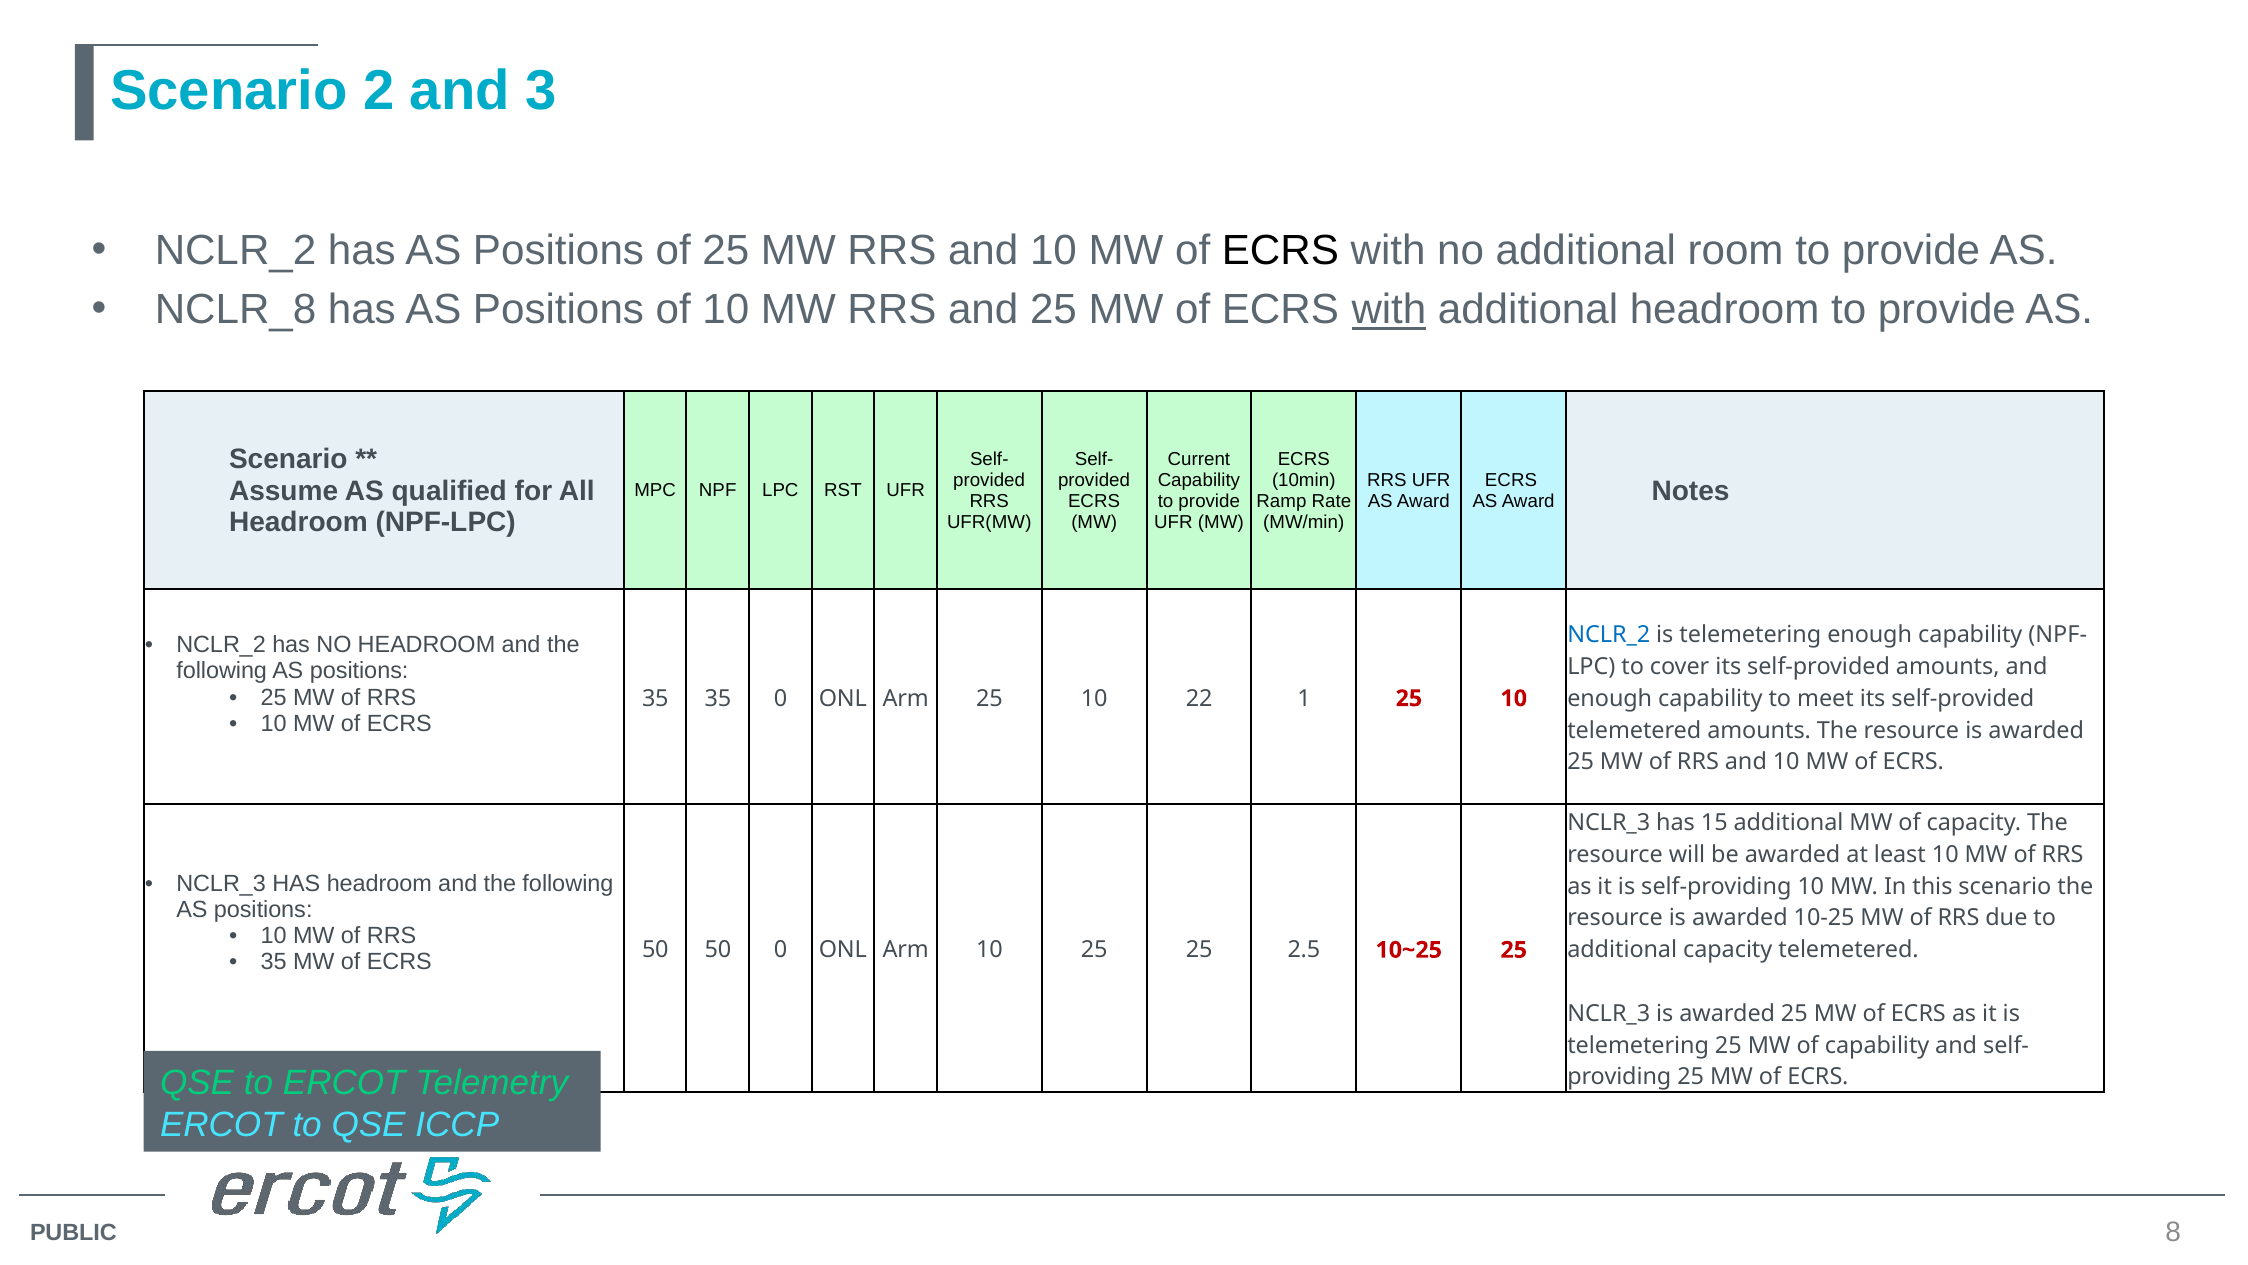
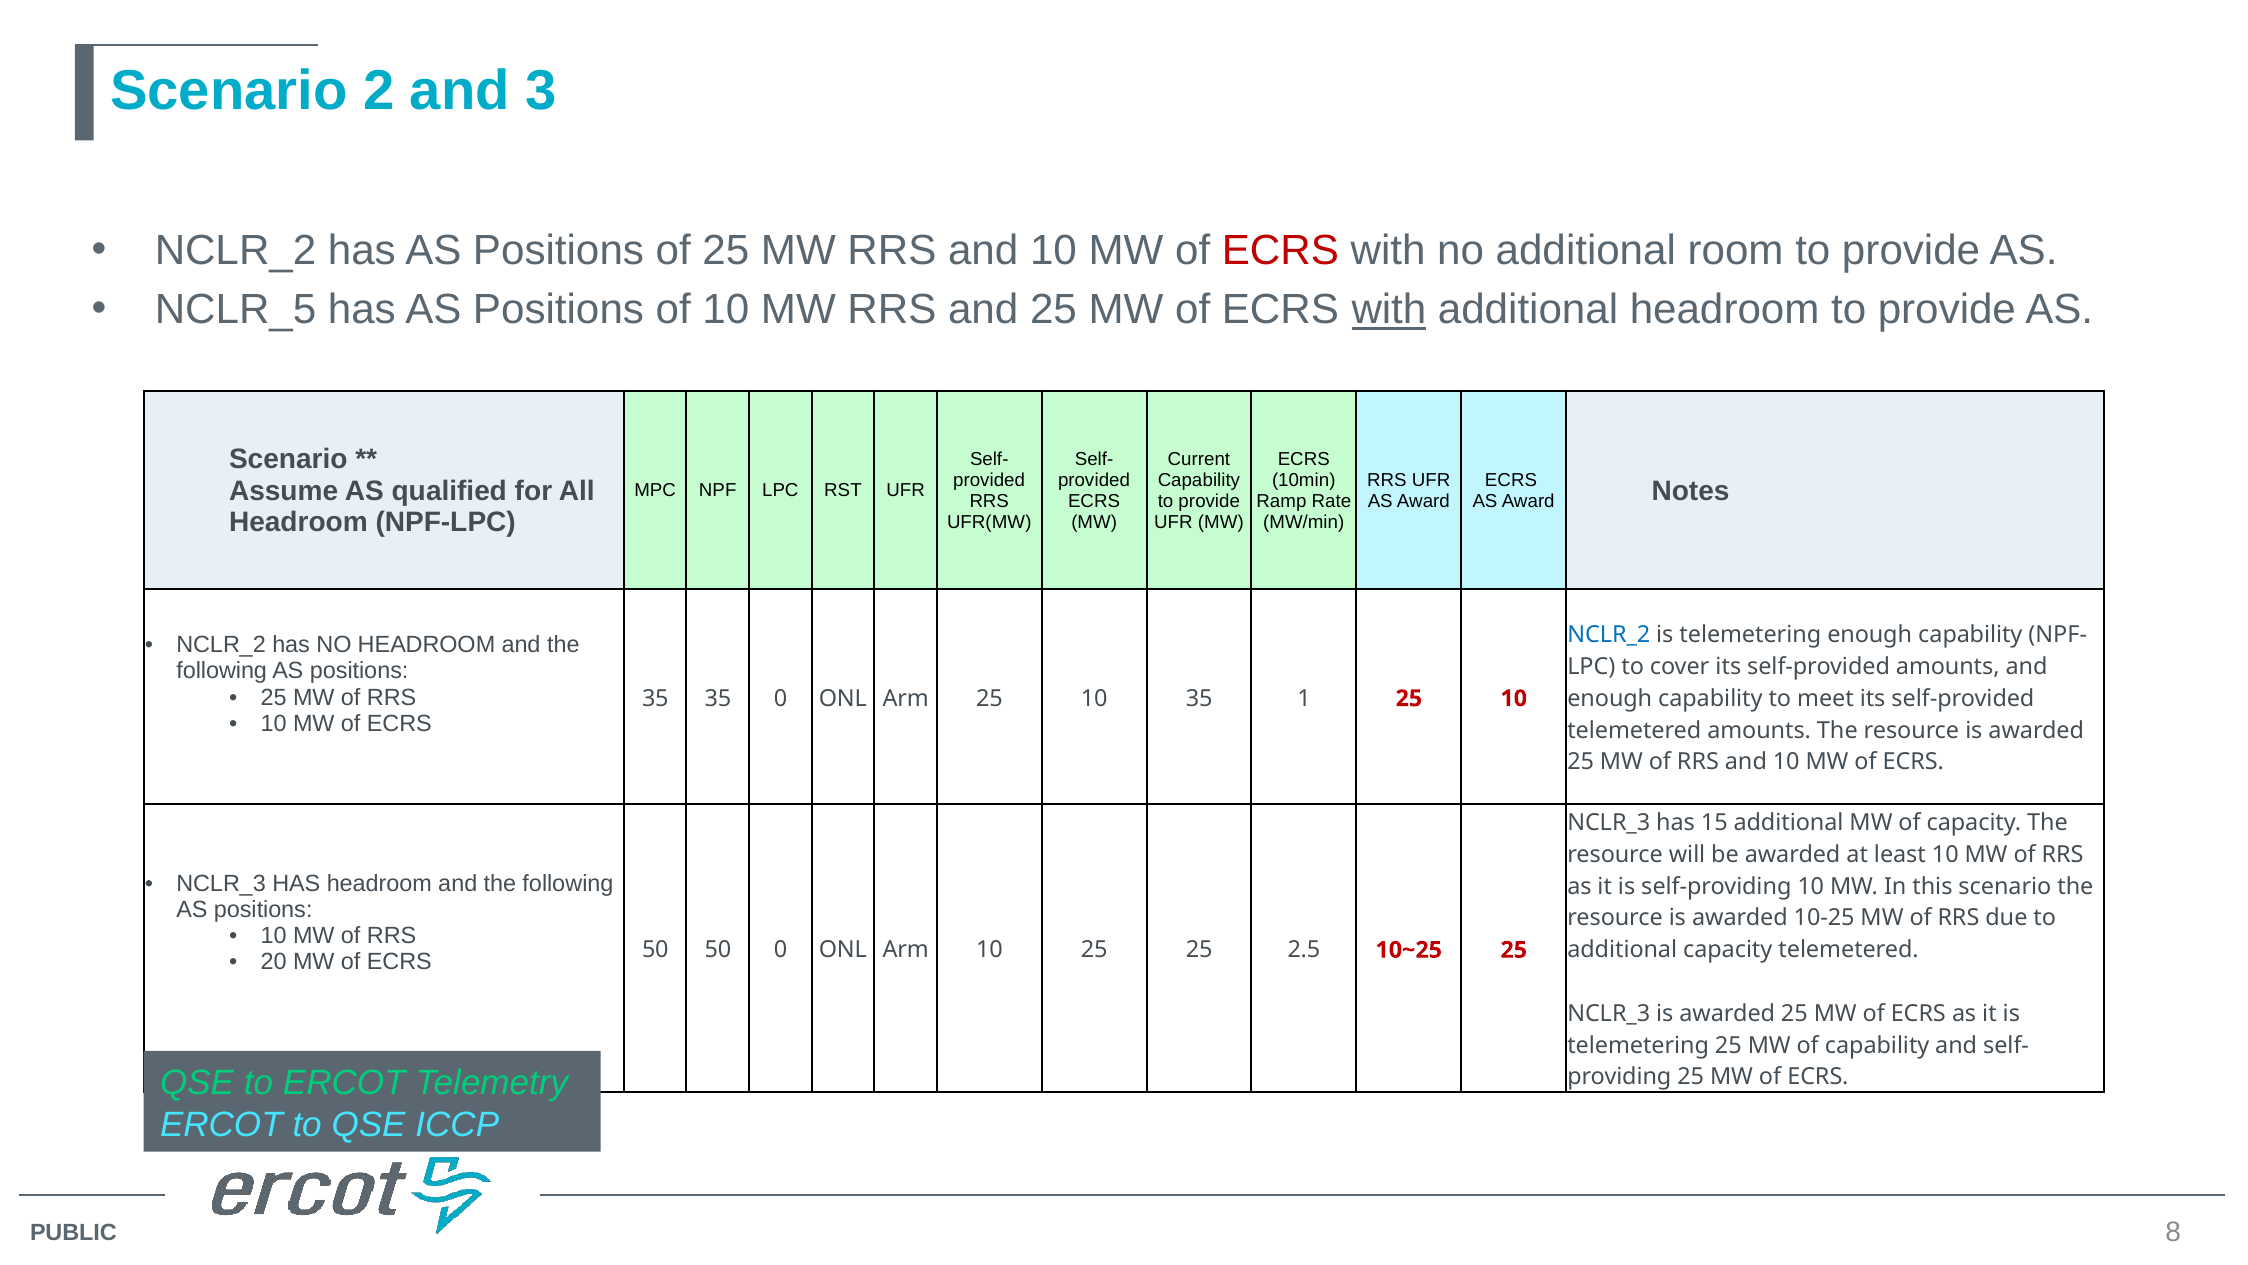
ECRS colour: black -> red (1280, 251)
NCLR_8: NCLR_8 -> NCLR_5 (236, 310)
10 22: 22 -> 35 (1199, 698)
35: 35 -> 20 (274, 962)
